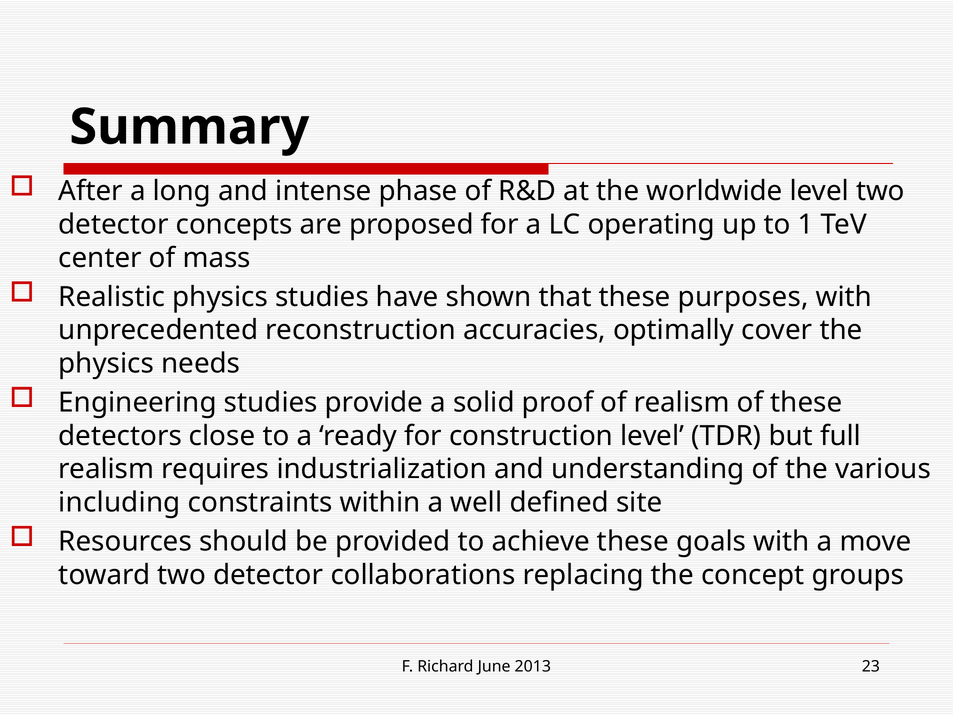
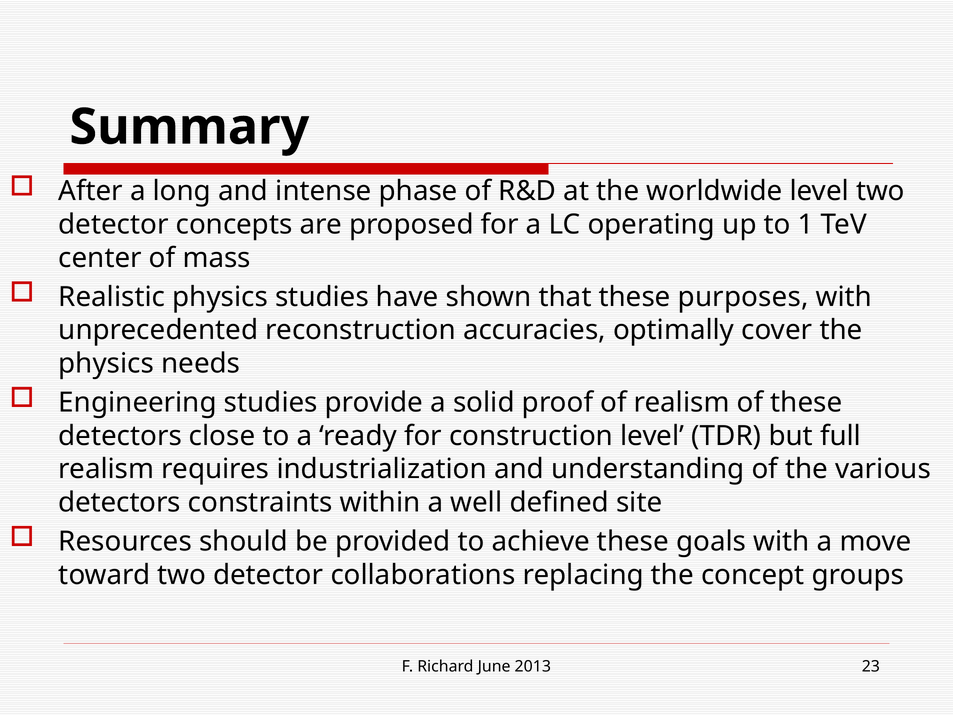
including: including -> detectors (120, 502)
